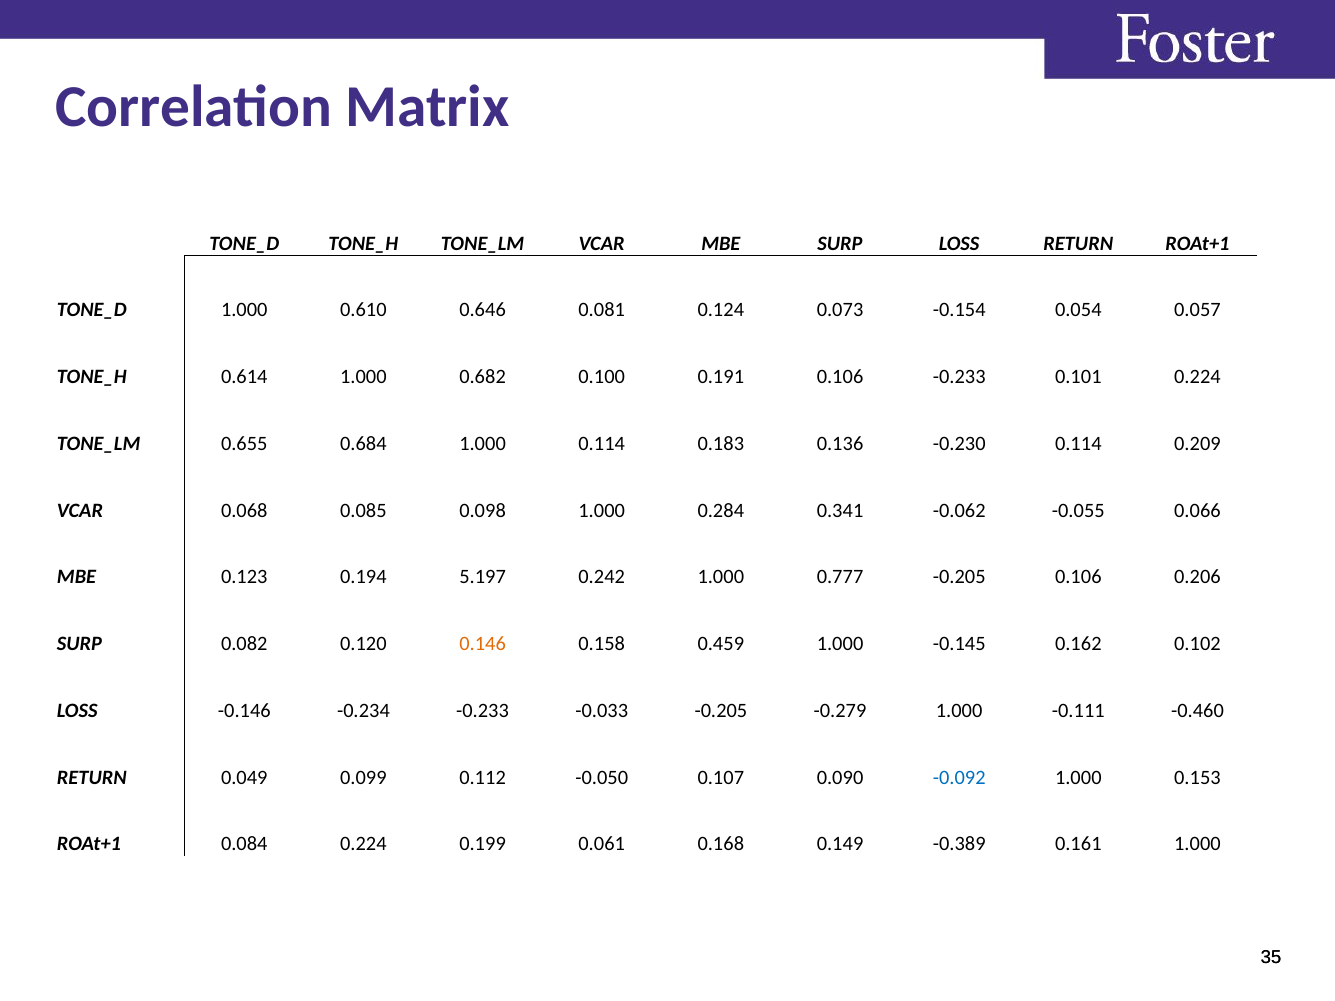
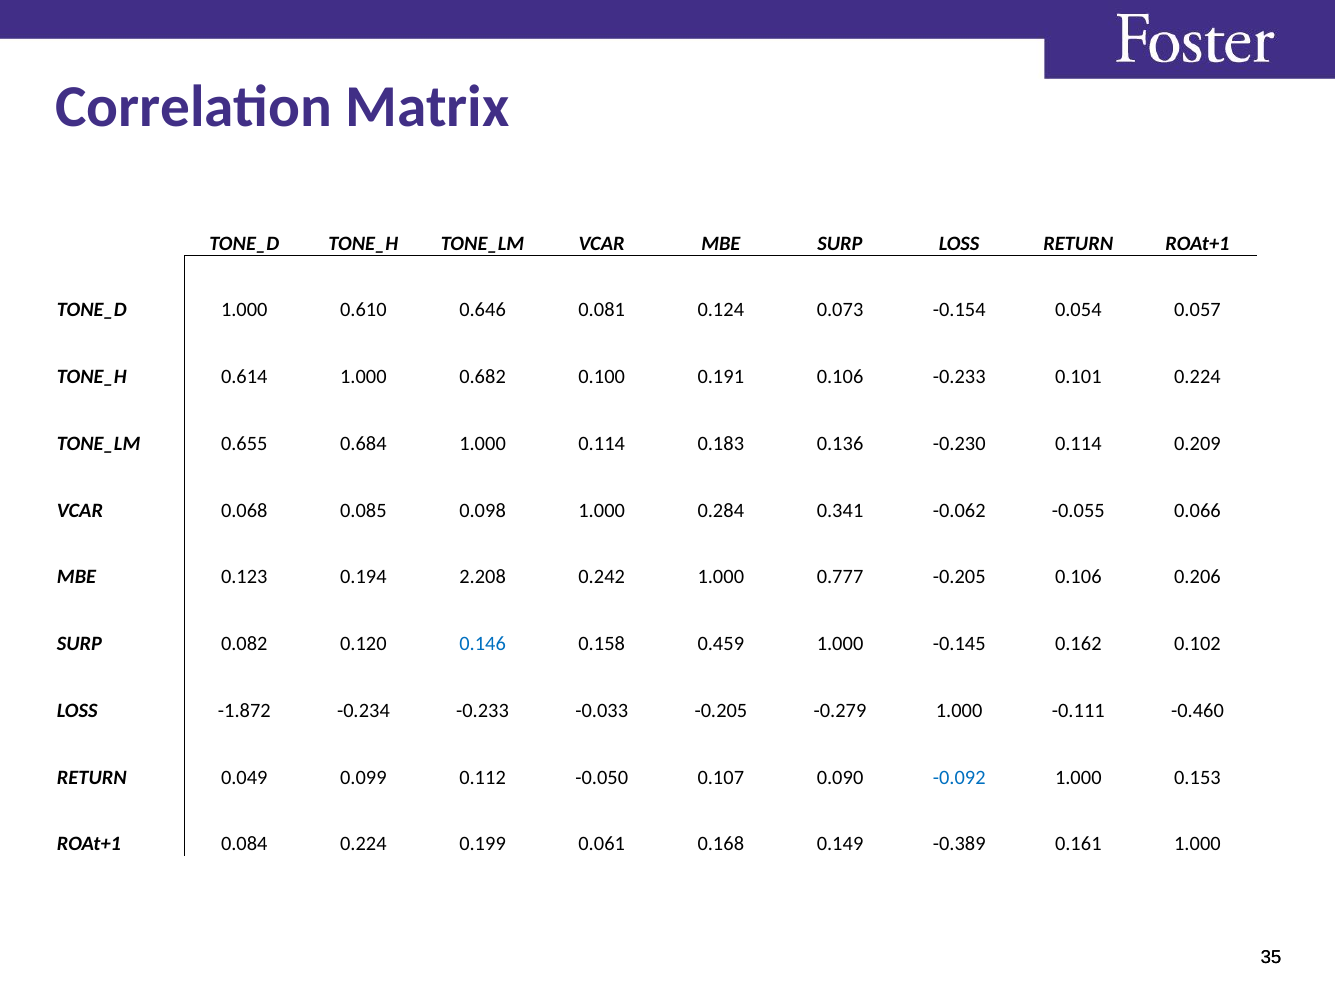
5.197: 5.197 -> 2.208 (483, 577)
0.146 colour: orange -> blue (483, 644)
-0.146: -0.146 -> -1.872 (244, 711)
